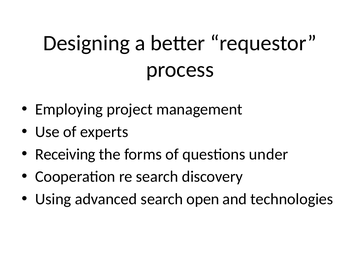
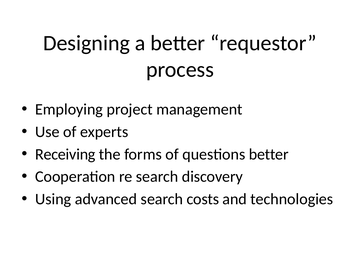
questions under: under -> better (269, 154)
open: open -> costs (203, 199)
